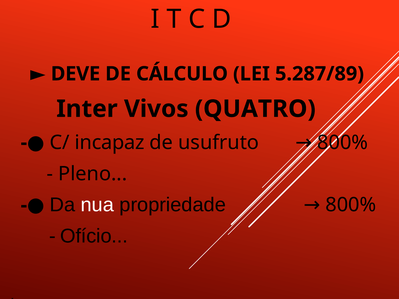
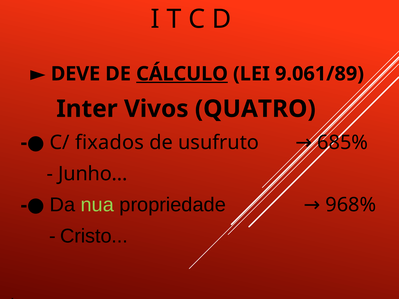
CÁLCULO underline: none -> present (182, 74)
5.287/89: 5.287/89 -> 9.061/89 (320, 74)
incapaz: incapaz -> fixados (109, 143)
usufruto 800%: 800% -> 685% (343, 143)
Pleno: Pleno -> Junho (93, 174)
nua colour: white -> light green (97, 205)
propriedade 800%: 800% -> 968% (351, 205)
Ofício: Ofício -> Cristo (94, 236)
